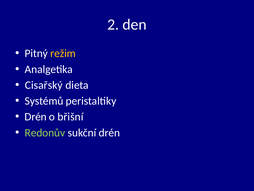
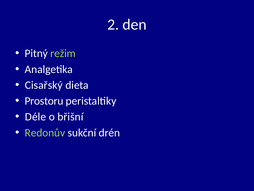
režim colour: yellow -> light green (63, 53)
Systémů: Systémů -> Prostoru (44, 101)
Drén: Drén -> Déle (36, 117)
